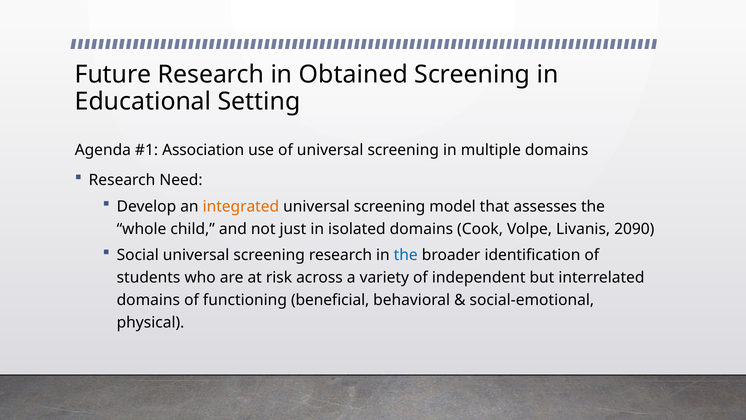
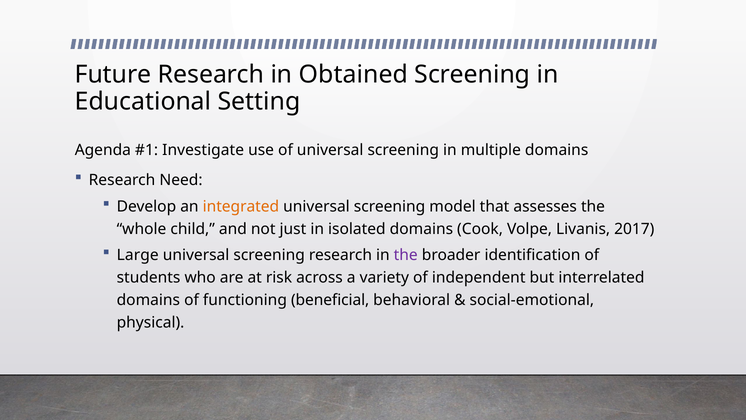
Association: Association -> Investigate (203, 150)
2090: 2090 -> 2017 (634, 229)
Social: Social -> Large (138, 255)
the colour: blue -> purple (406, 255)
